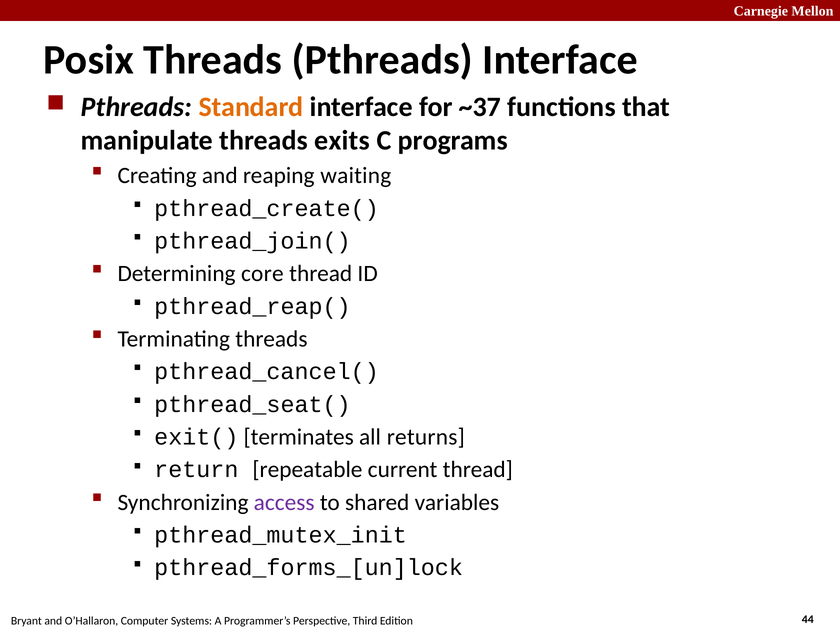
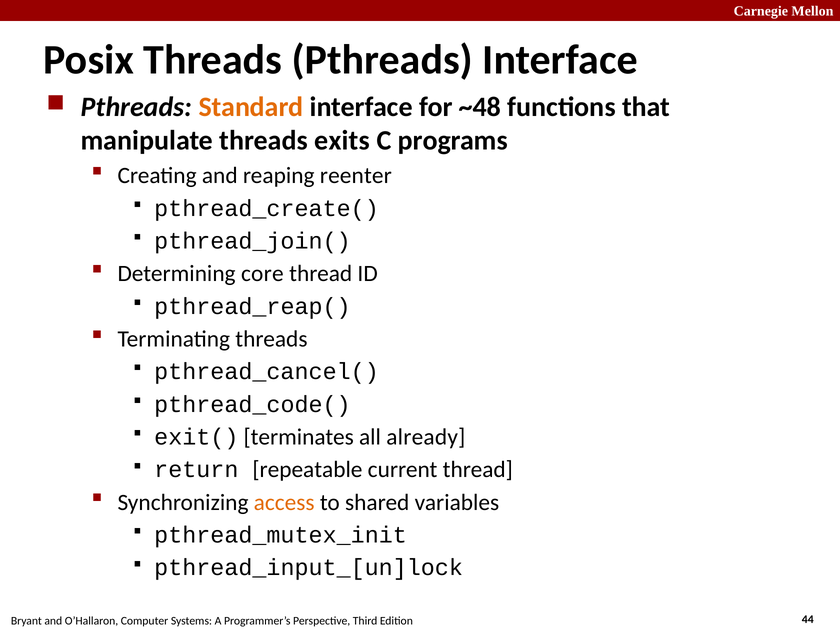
~37: ~37 -> ~48 (480, 107)
waiting: waiting -> reenter (356, 176)
pthread_seat(: pthread_seat( -> pthread_code( (252, 404)
returns: returns -> already (426, 437)
access colour: purple -> orange (284, 502)
pthread_forms_[un]lock: pthread_forms_[un]lock -> pthread_input_[un]lock (309, 568)
